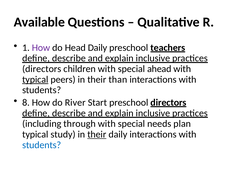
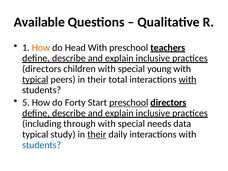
How colour: purple -> orange (41, 48)
Head Daily: Daily -> With (98, 48)
ahead: ahead -> young (159, 69)
than: than -> total (118, 79)
with underline: none -> present (188, 79)
8: 8 -> 5 (26, 102)
River: River -> Forty (75, 102)
preschool underline: none -> present (129, 102)
plan: plan -> data (182, 124)
